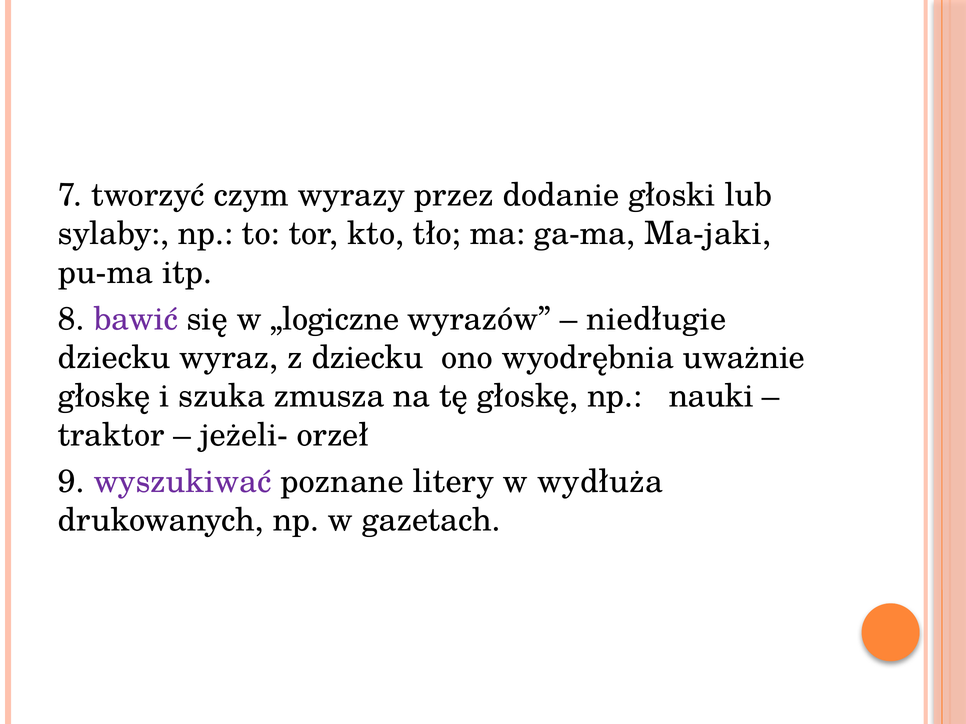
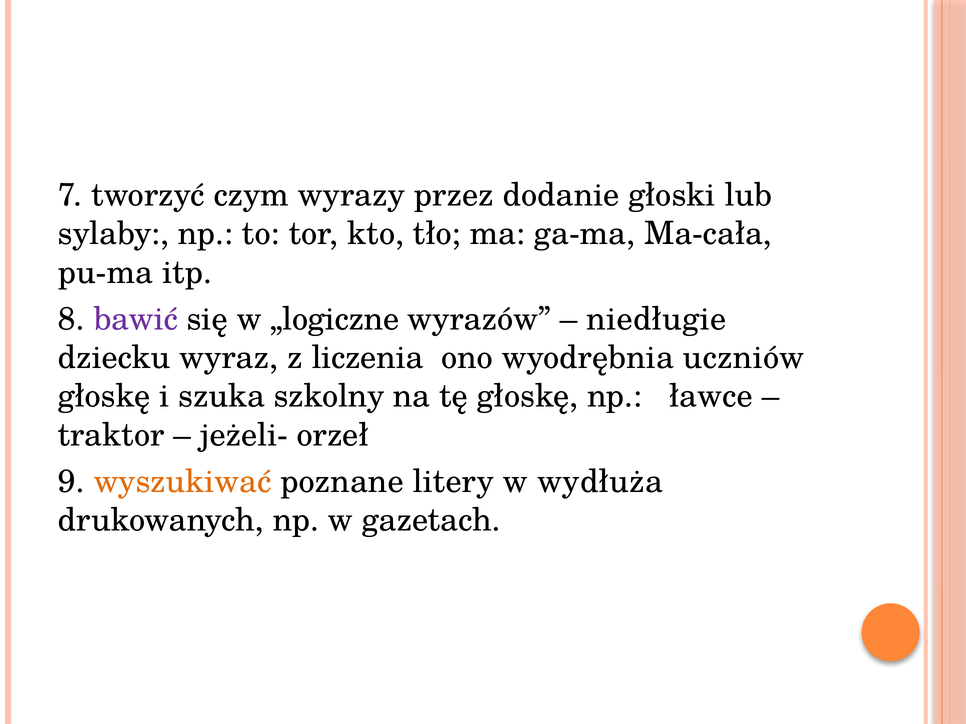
Ma-jaki: Ma-jaki -> Ma-cała (708, 234)
z dziecku: dziecku -> liczenia (367, 358)
uważnie: uważnie -> uczniów (744, 358)
zmusza: zmusza -> szkolny (329, 397)
nauki: nauki -> ławce (711, 397)
wyszukiwać colour: purple -> orange (183, 482)
